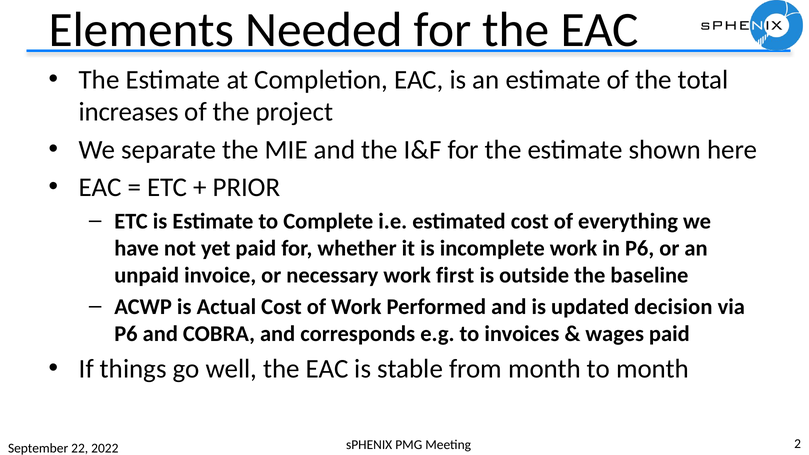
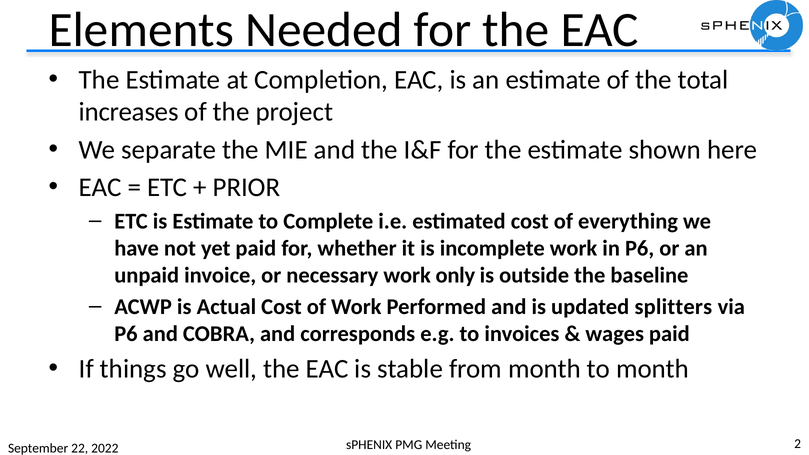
first: first -> only (455, 275)
decision: decision -> splitters (673, 307)
